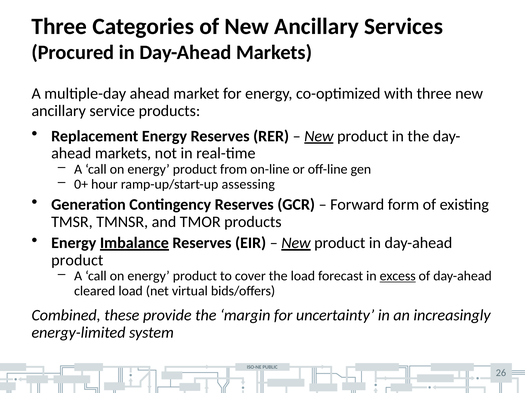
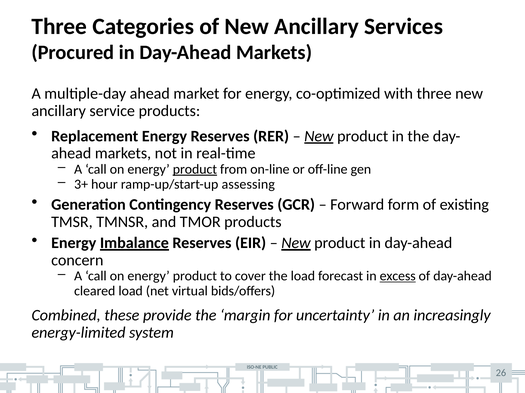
product underline: none -> present (195, 170)
0+: 0+ -> 3+ (81, 184)
product: product -> concern (77, 261)
